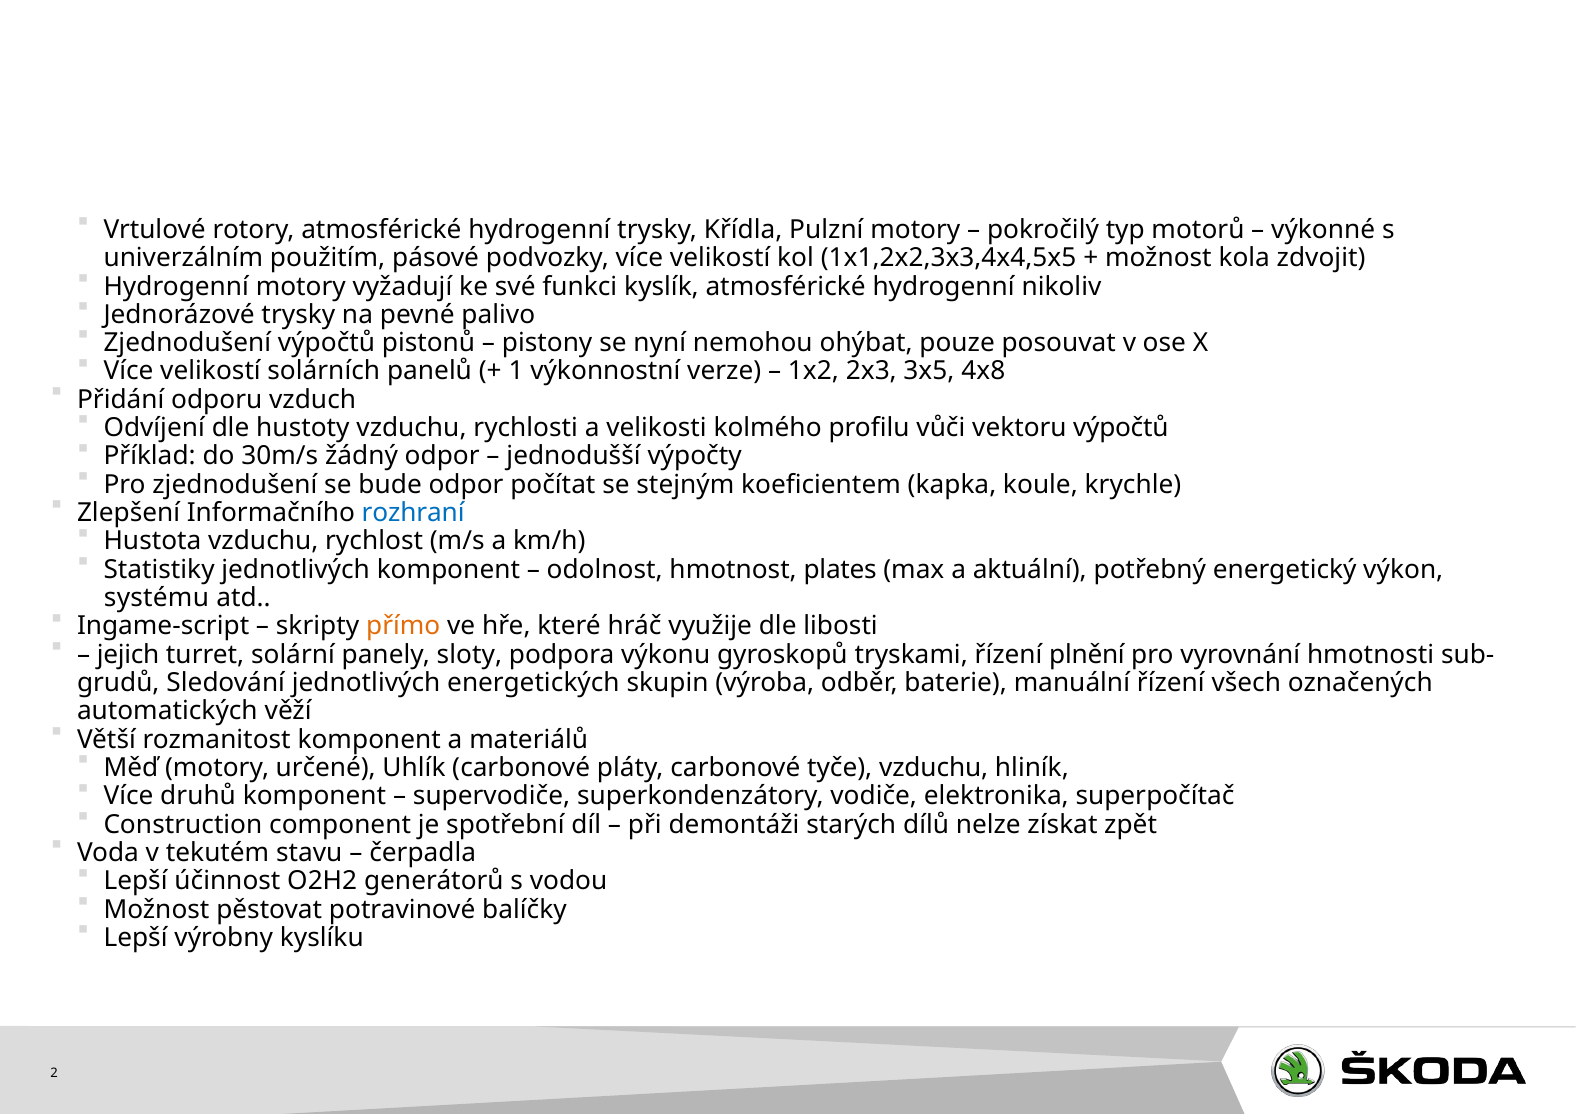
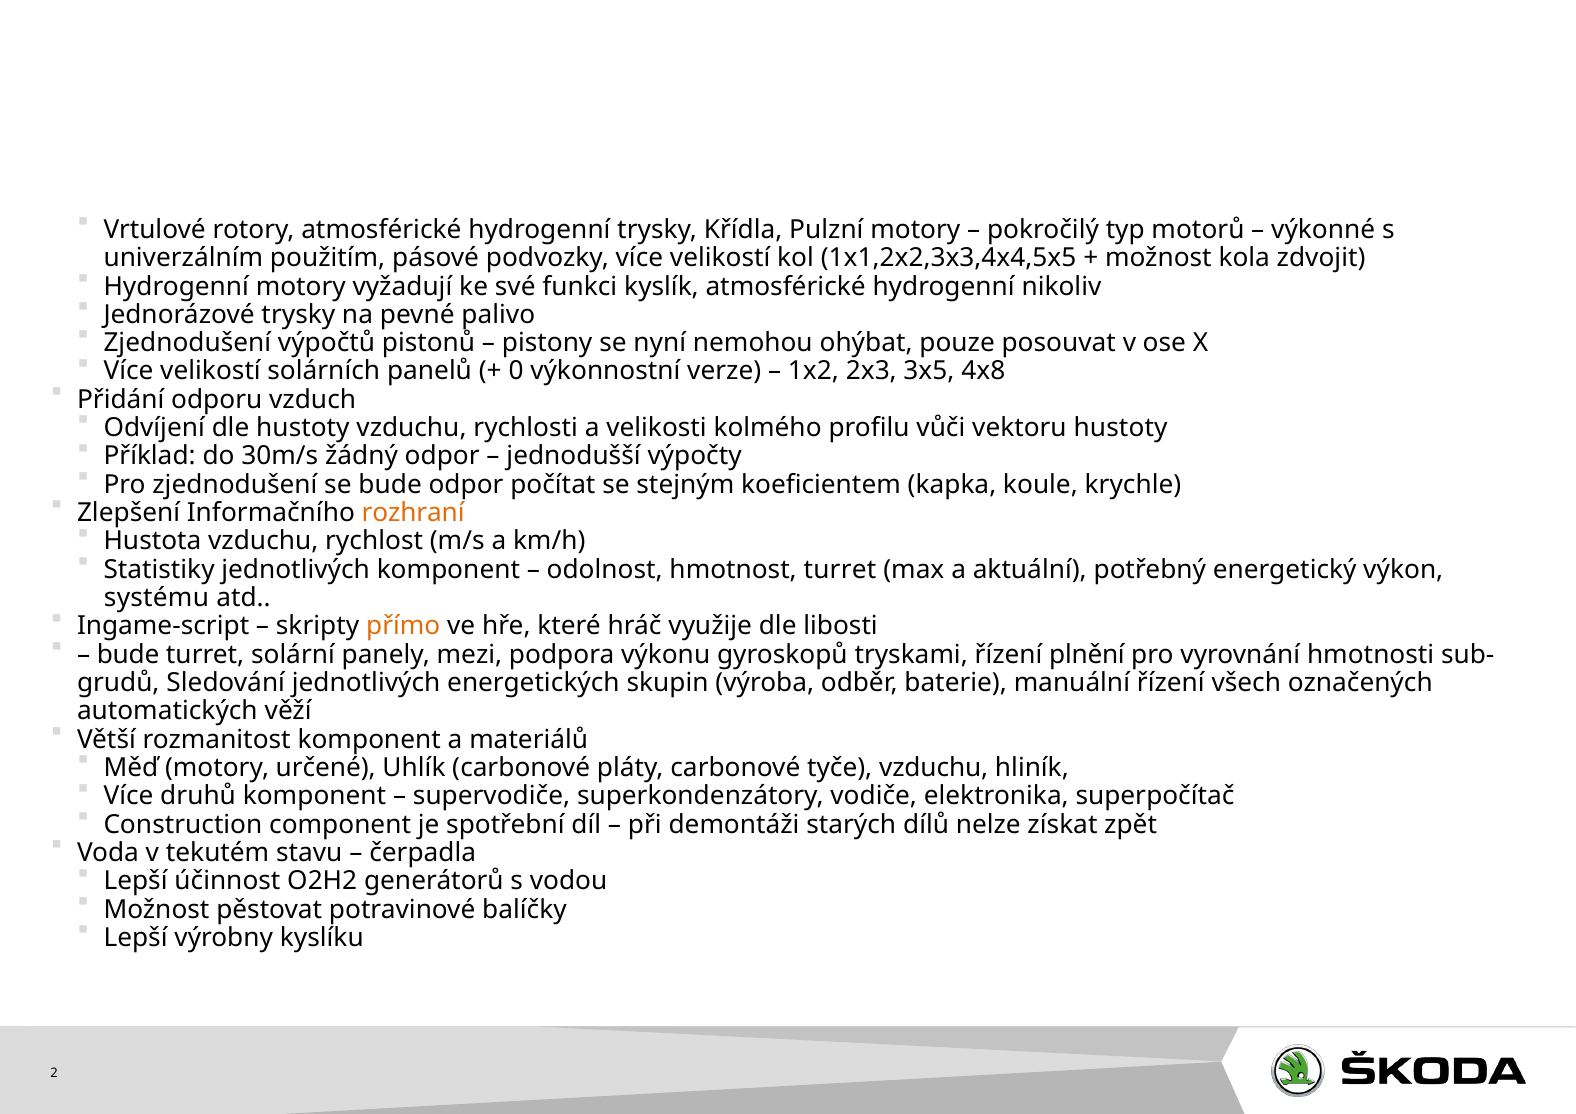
1: 1 -> 0 (516, 371)
vektoru výpočtů: výpočtů -> hustoty (1121, 428)
rozhraní colour: blue -> orange (413, 513)
hmotnost plates: plates -> turret (840, 570)
jejich: jejich -> bude (128, 655)
sloty: sloty -> mezi (469, 655)
